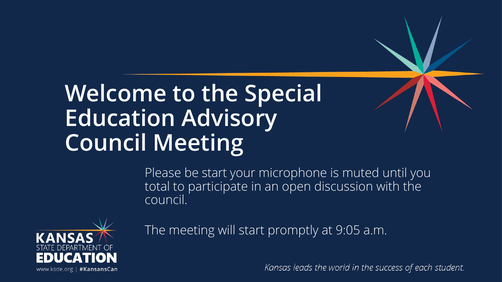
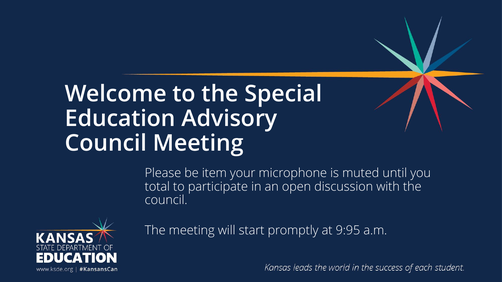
be start: start -> item (214, 173)
9:05: 9:05 -> 9:95 (348, 231)
